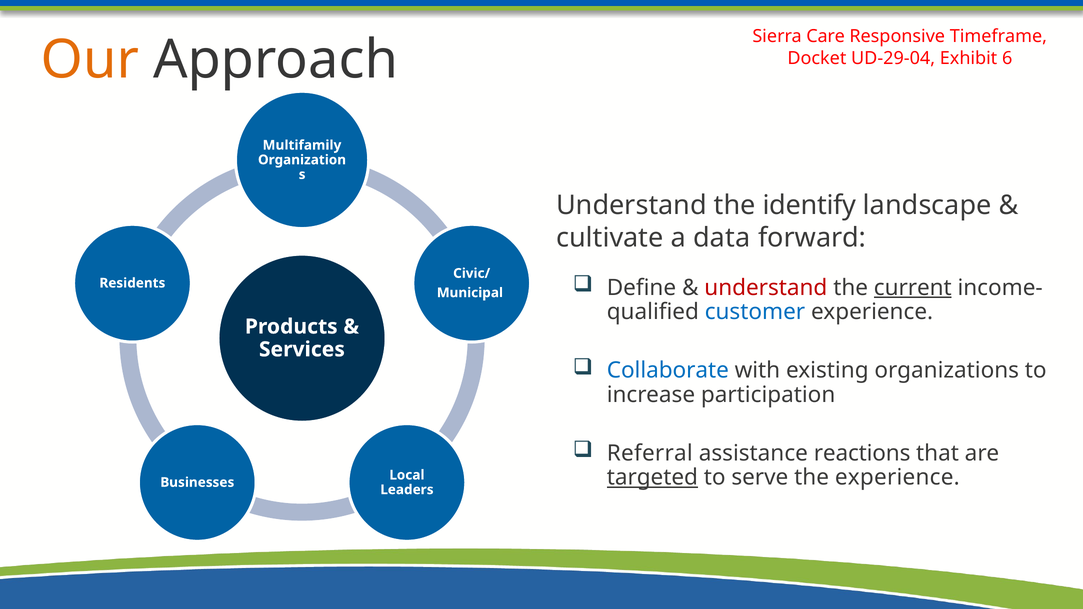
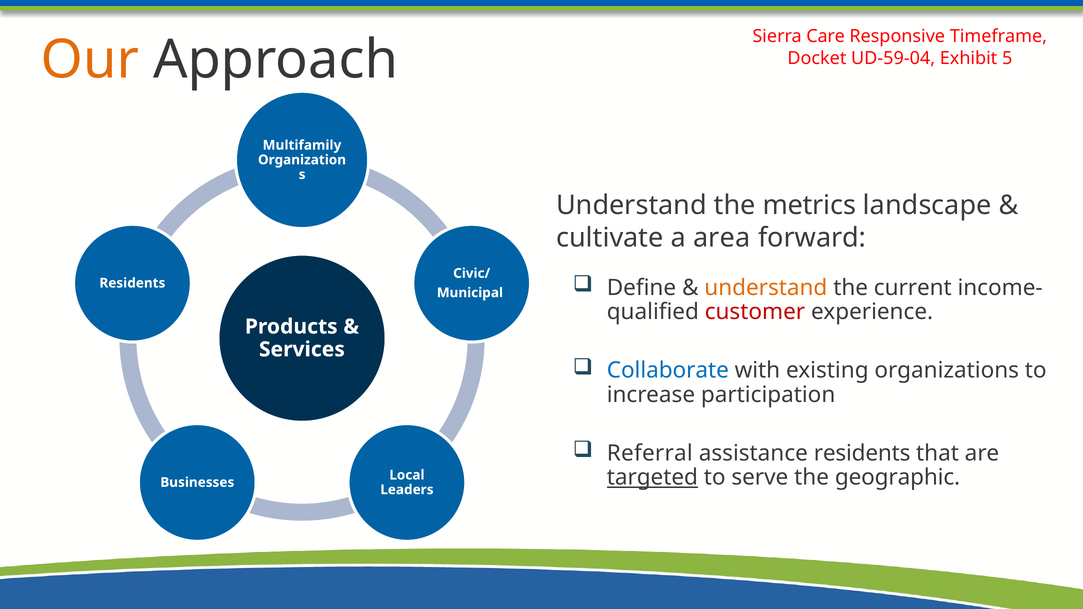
UD-29-04: UD-29-04 -> UD-59-04 (893, 58)
6: 6 -> 5 (1007, 58)
identify: identify -> metrics (809, 206)
data: data -> area (722, 238)
understand colour: red -> orange (766, 288)
current underline: present -> none (913, 288)
customer colour: blue -> red (755, 312)
assistance reactions: reactions -> residents (862, 453)
the experience: experience -> geographic (898, 478)
